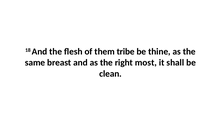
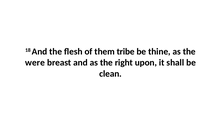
same: same -> were (35, 63)
most: most -> upon (146, 63)
